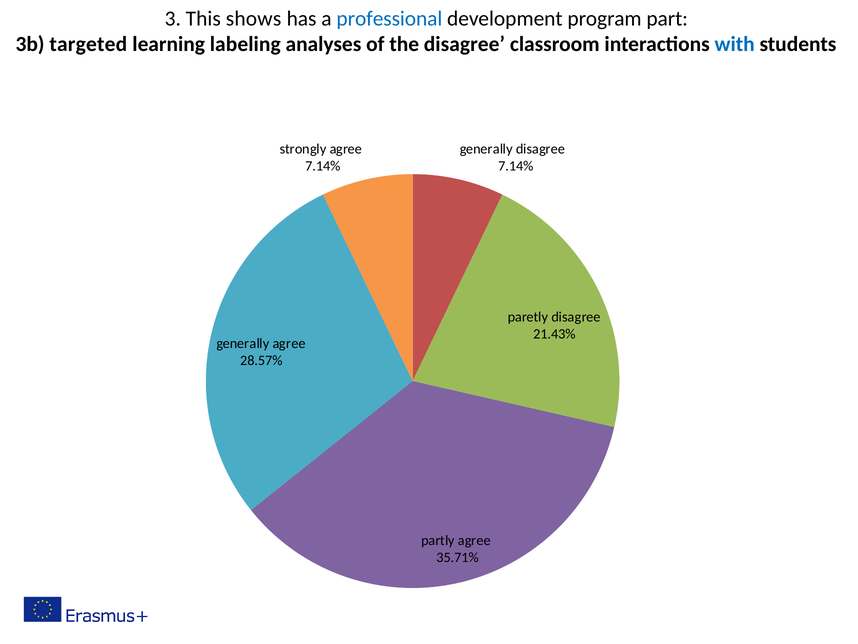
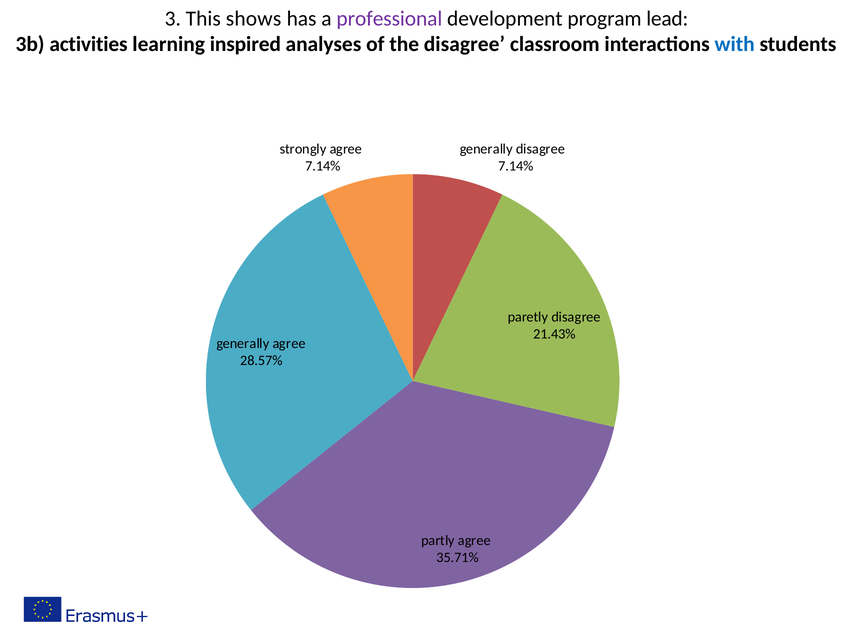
professional colour: blue -> purple (389, 19)
part: part -> lead (667, 19)
targeted: targeted -> activities (89, 44)
labeling: labeling -> inspired (245, 44)
